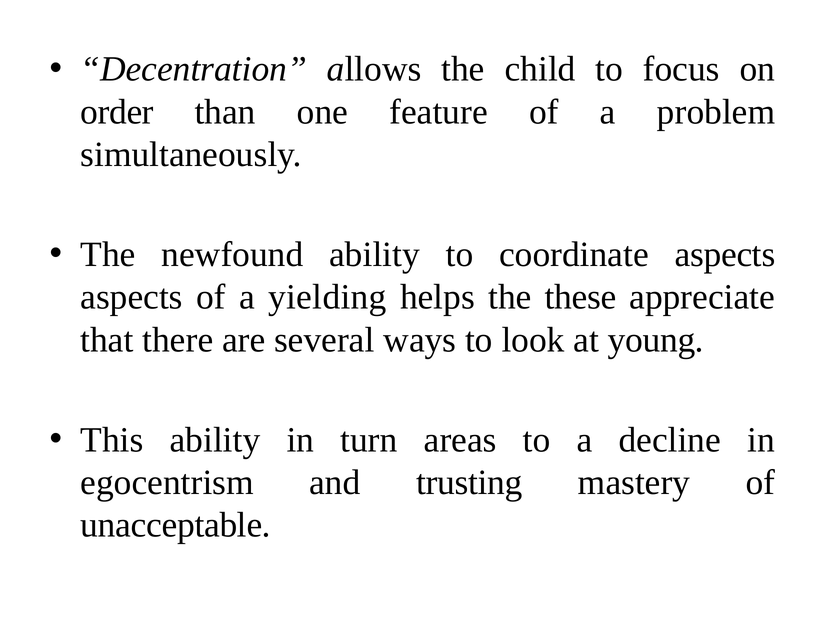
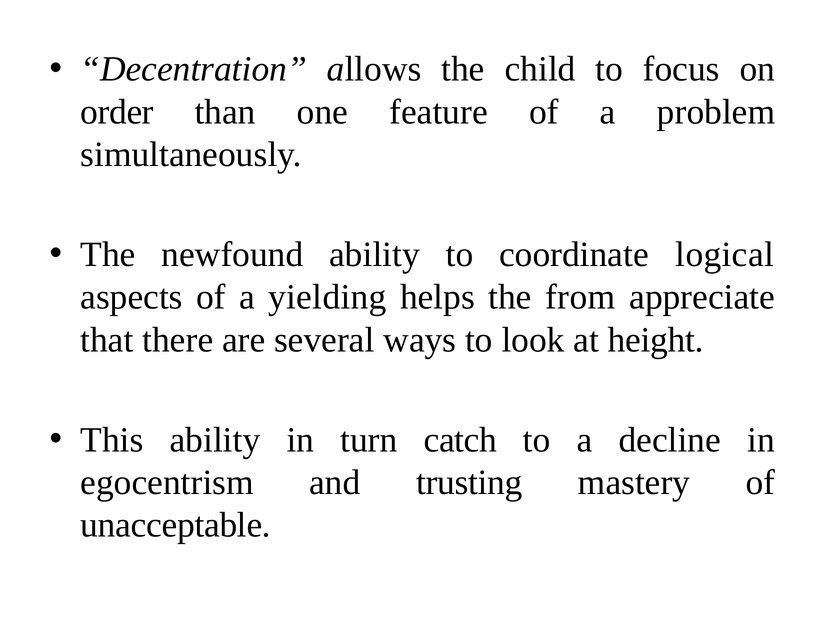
coordinate aspects: aspects -> logical (725, 254)
these: these -> from (580, 297)
young: young -> height (656, 340)
areas: areas -> catch (460, 440)
